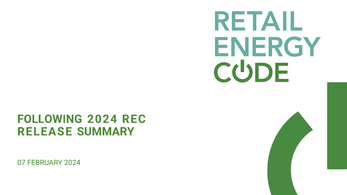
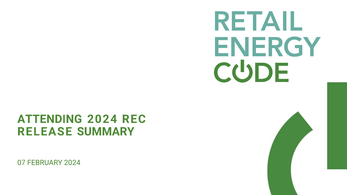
FOLLOWING: FOLLOWING -> ATTENDING (50, 119)
